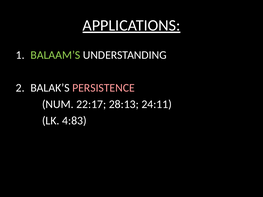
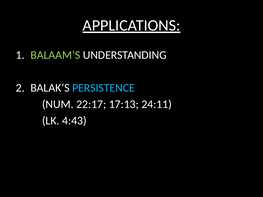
PERSISTENCE colour: pink -> light blue (104, 88)
28:13: 28:13 -> 17:13 (124, 104)
4:83: 4:83 -> 4:43 (74, 121)
